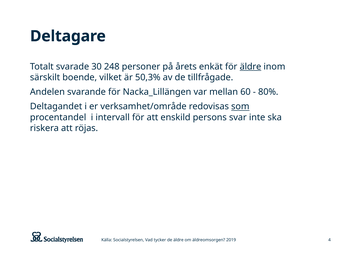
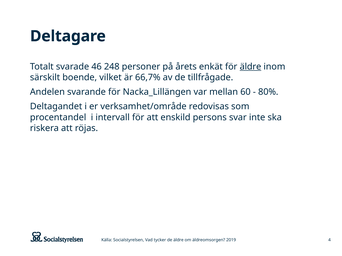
30: 30 -> 46 (97, 67)
50,3%: 50,3% -> 66,7% (148, 77)
som underline: present -> none (240, 107)
